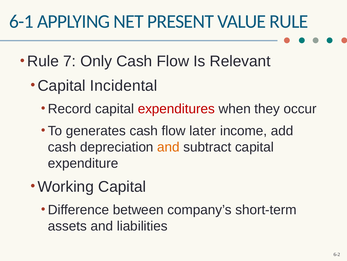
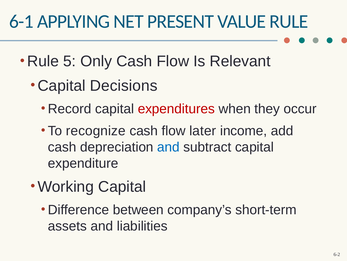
7: 7 -> 5 (70, 61)
Incidental: Incidental -> Decisions (124, 85)
generates: generates -> recognize (96, 131)
and colour: orange -> blue (168, 147)
